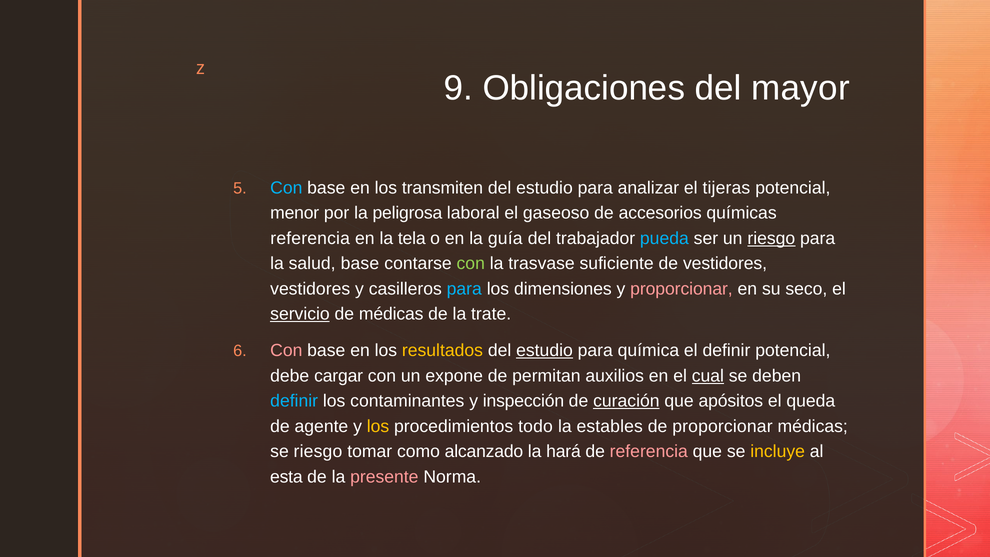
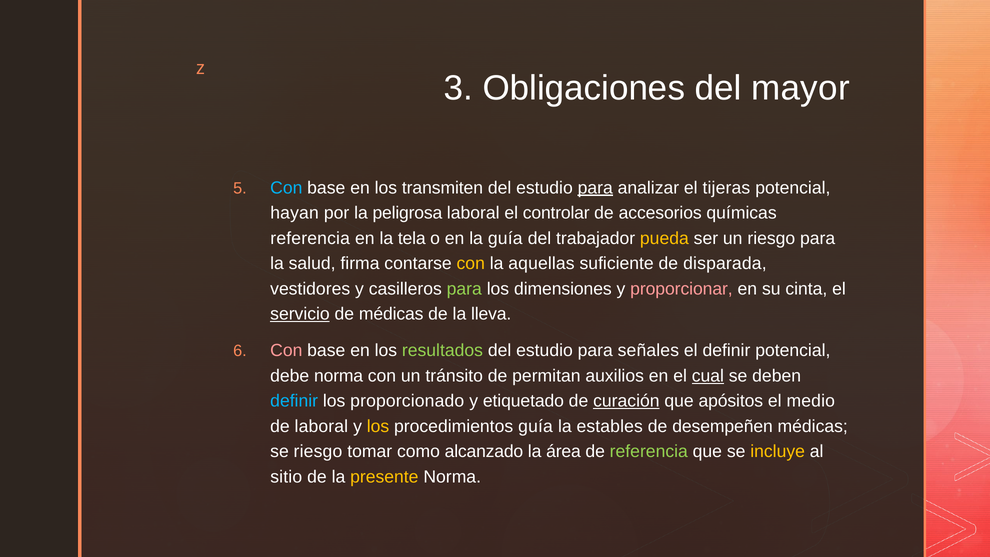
9: 9 -> 3 (459, 88)
para underline: none -> present (595, 188)
menor: menor -> hayan (295, 213)
gaseoso: gaseoso -> controlar (556, 213)
pueda colour: light blue -> yellow (664, 238)
riesgo underline: present -> none (771, 238)
salud base: base -> firma (360, 263)
con colour: light green -> yellow (471, 263)
trasvase: trasvase -> aquellas (541, 263)
de vestidores: vestidores -> disparada (725, 263)
para colour: light blue -> light green (464, 289)
seco: seco -> cinta (806, 289)
trate: trate -> lleva (491, 314)
resultados colour: yellow -> light green (442, 351)
estudio underline: present -> none (544, 351)
química: química -> señales (648, 351)
debe cargar: cargar -> norma (339, 376)
expone: expone -> tránsito (454, 376)
contaminantes: contaminantes -> proporcionado (407, 401)
inspección: inspección -> etiquetado (523, 401)
queda: queda -> medio (811, 401)
de agente: agente -> laboral (321, 426)
procedimientos todo: todo -> guía (536, 426)
de proporcionar: proporcionar -> desempeñen (723, 426)
hará: hará -> área (563, 452)
referencia colour: pink -> light green (649, 452)
esta: esta -> sitio (286, 477)
presente colour: pink -> yellow (384, 477)
